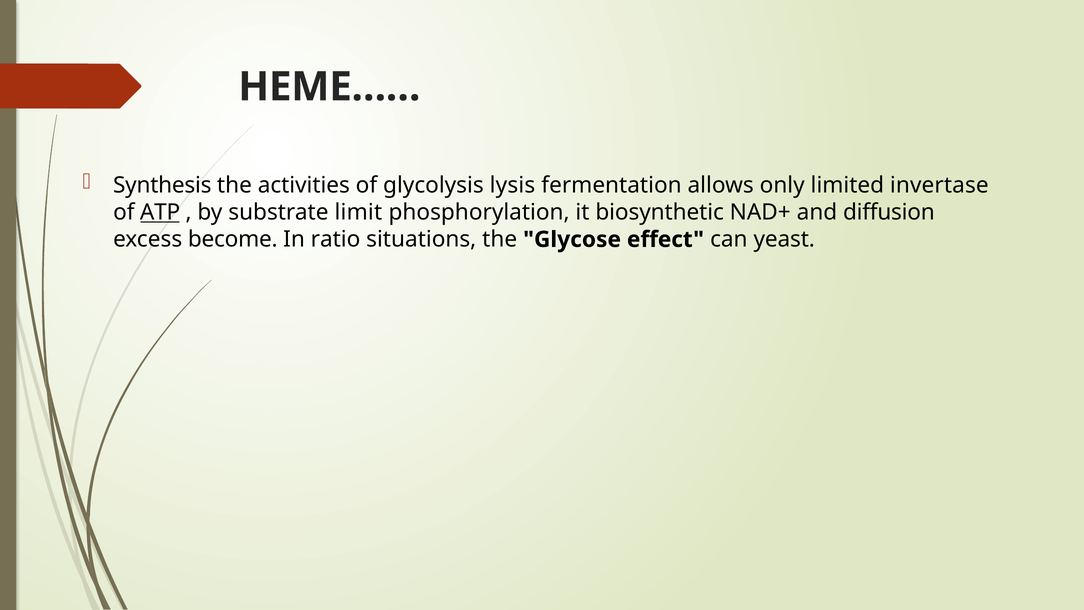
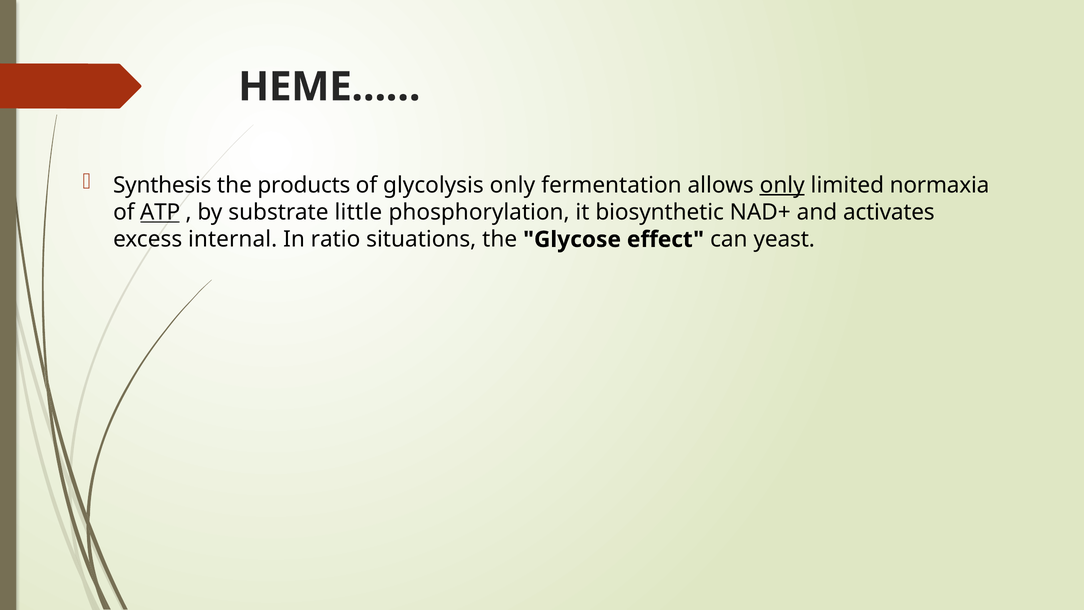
activities: activities -> products (304, 185)
glycolysis lysis: lysis -> only (512, 185)
only underline: none -> present (782, 185)
invertase: invertase -> normaxia (940, 185)
limit: limit -> little (358, 212)
diffusion: diffusion -> activates (889, 212)
become: become -> internal (233, 239)
